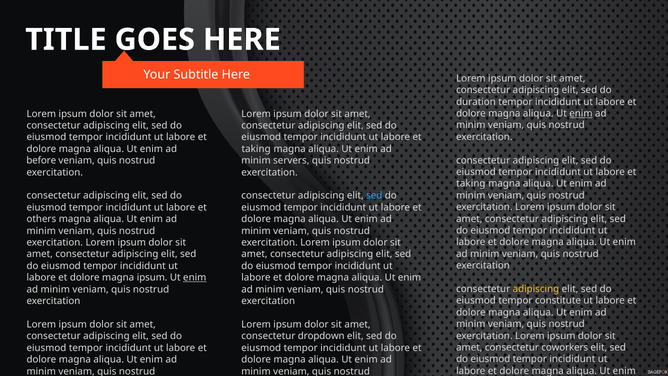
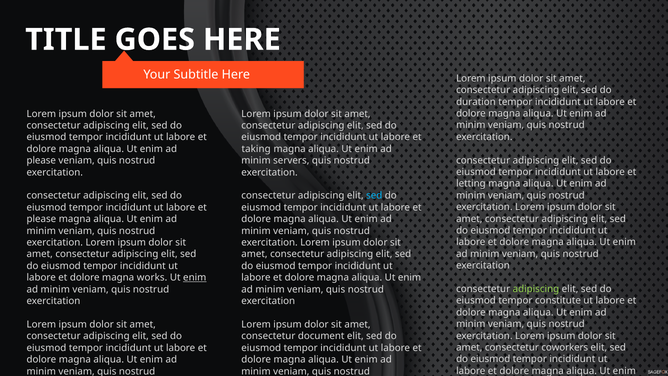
enim underline: present -> none (581, 113)
before: before -> please (41, 161)
taking: taking -> letting (471, 184)
others: others -> please (41, 219)
magna ipsum: ipsum -> works (152, 277)
adipiscing colour: yellow -> light green (536, 289)
dropdown: dropdown -> document (321, 336)
